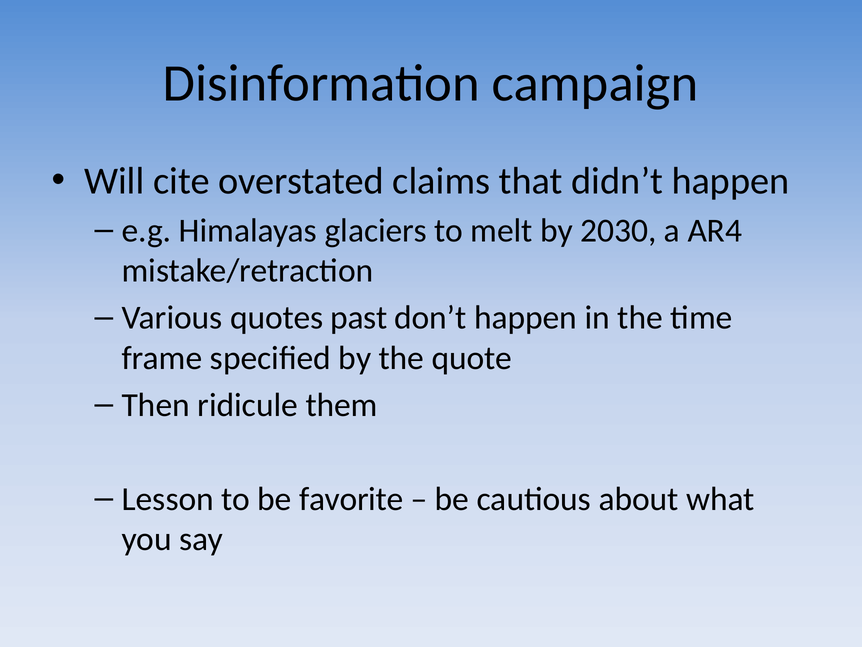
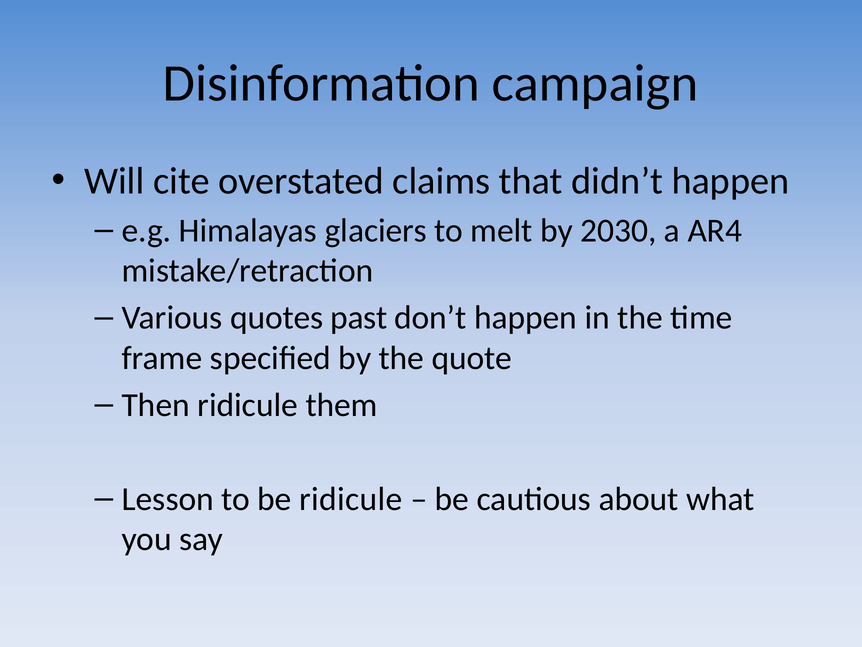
be favorite: favorite -> ridicule (351, 499)
